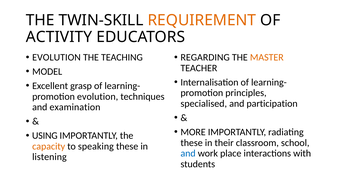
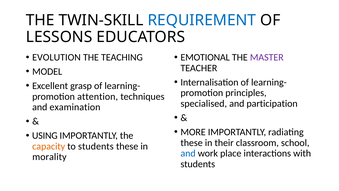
REQUIREMENT colour: orange -> blue (202, 20)
ACTIVITY: ACTIVITY -> LESSONS (59, 37)
REGARDING: REGARDING -> EMOTIONAL (205, 57)
MASTER colour: orange -> purple (267, 57)
evolution: evolution -> attention (98, 96)
to speaking: speaking -> students (96, 146)
listening: listening -> morality (49, 157)
